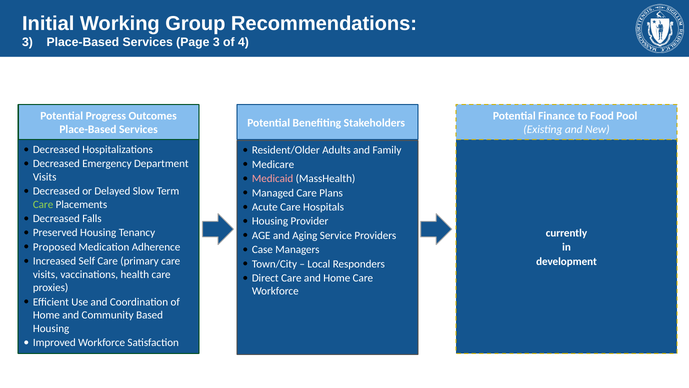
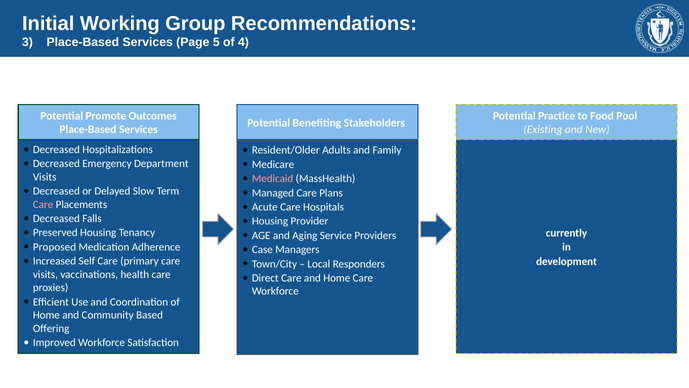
Page 3: 3 -> 5 (216, 42)
Progress: Progress -> Promote (106, 116)
Finance: Finance -> Practice (557, 116)
Care colour: light green -> pink (43, 204)
Housing: Housing -> Offering (51, 328)
